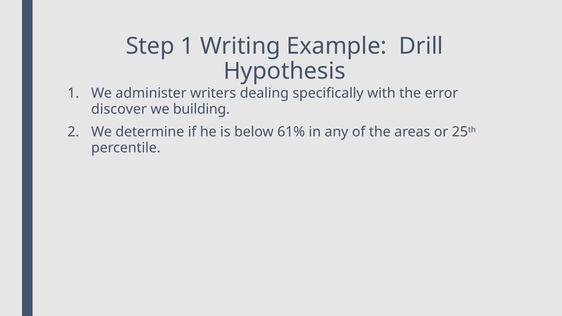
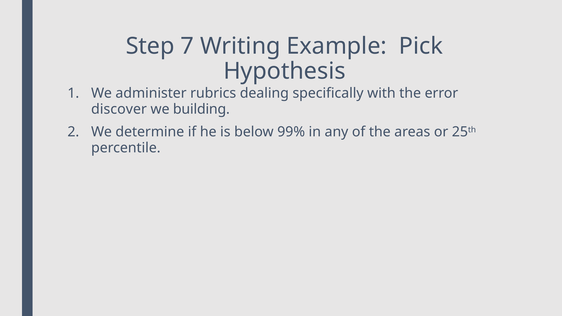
Step 1: 1 -> 7 (187, 46)
Drill: Drill -> Pick (421, 46)
writers: writers -> rubrics (213, 93)
61%: 61% -> 99% (291, 132)
